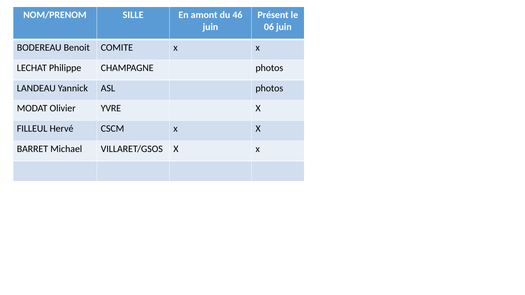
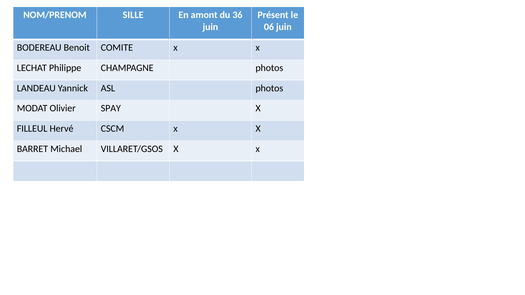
46: 46 -> 36 (237, 15)
YVRE: YVRE -> SPAY (111, 108)
